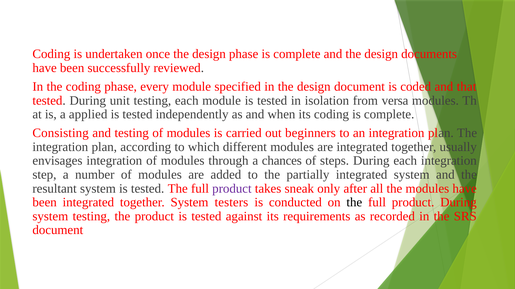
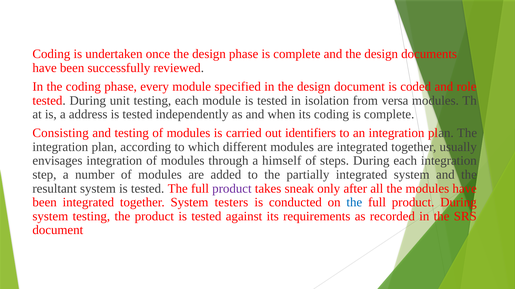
that: that -> role (467, 87)
applied: applied -> address (88, 115)
beginners: beginners -> identifiers (311, 133)
chances: chances -> himself (282, 161)
the colour: black -> blue (354, 203)
